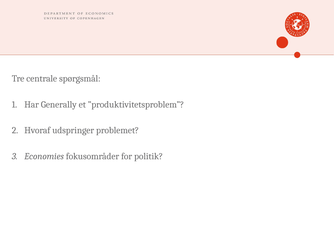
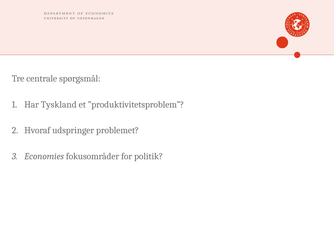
Generally: Generally -> Tyskland (59, 105)
